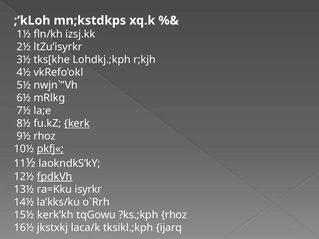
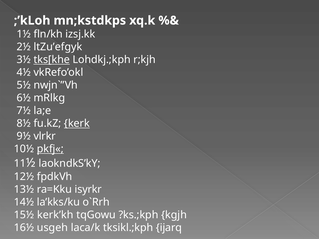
ltZu’isyrkr: ltZu’isyrkr -> ltZu’efgyk (58, 47)
tks[khe underline: none -> present (52, 60)
9½ rhoz: rhoz -> vlrkr (45, 136)
fpdkVh underline: present -> none (55, 177)
?ks.;kph rhoz: rhoz -> kgjh (174, 215)
jkstxkj: jkstxkj -> usgeh (52, 228)
